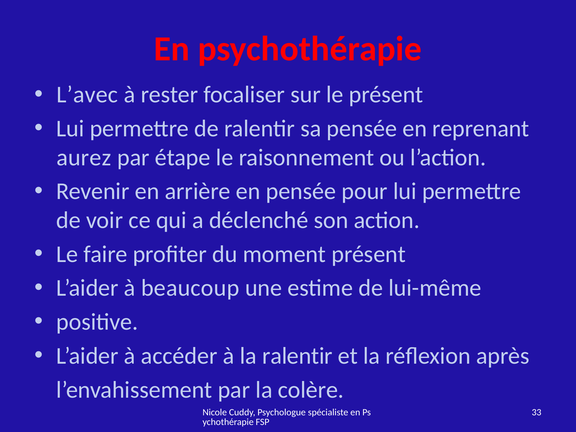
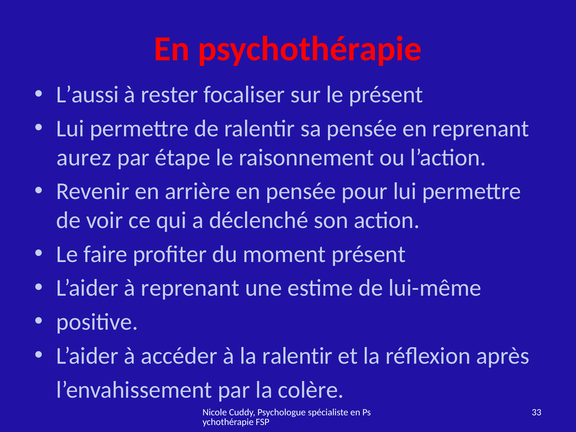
L’avec: L’avec -> L’aussi (88, 95)
à beaucoup: beaucoup -> reprenant (190, 288)
